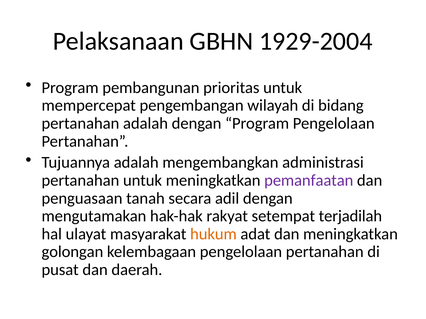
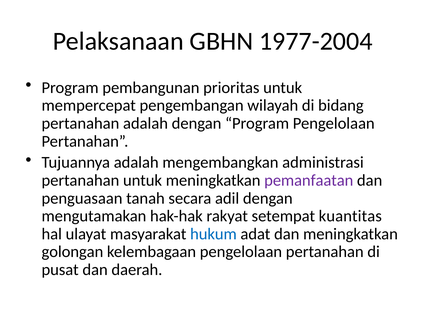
1929-2004: 1929-2004 -> 1977-2004 (316, 41)
terjadilah: terjadilah -> kuantitas (350, 216)
hukum colour: orange -> blue (213, 234)
